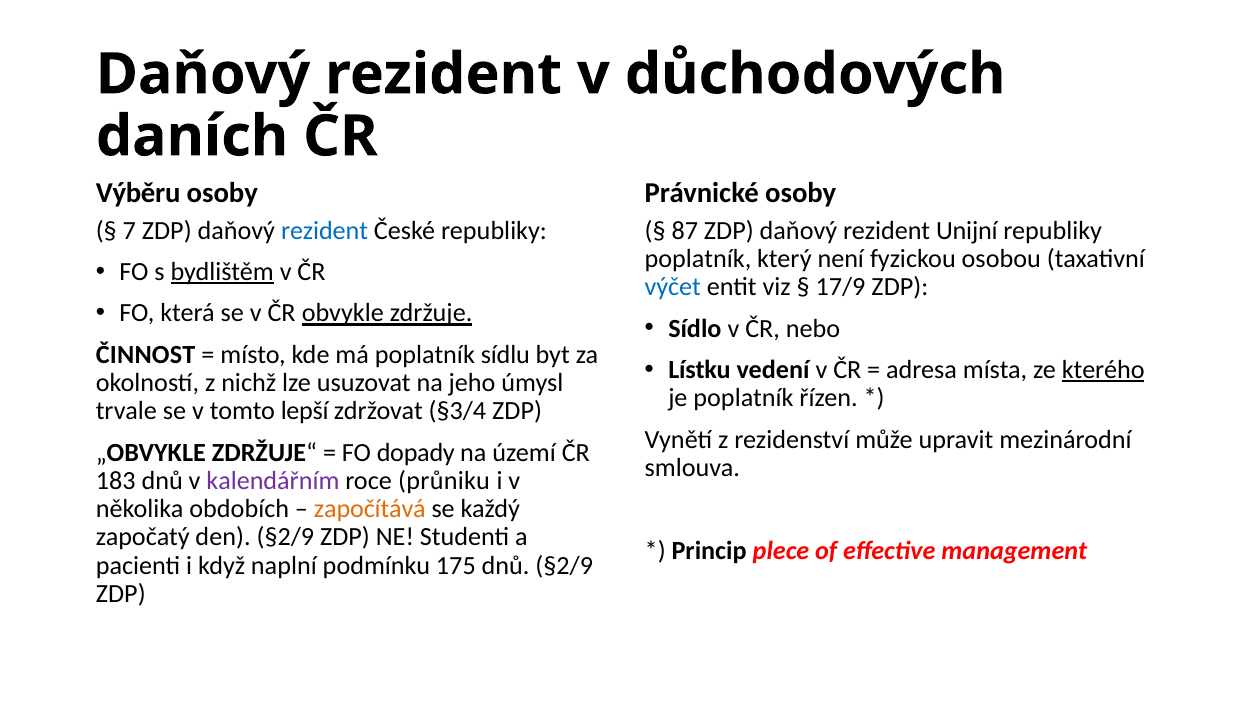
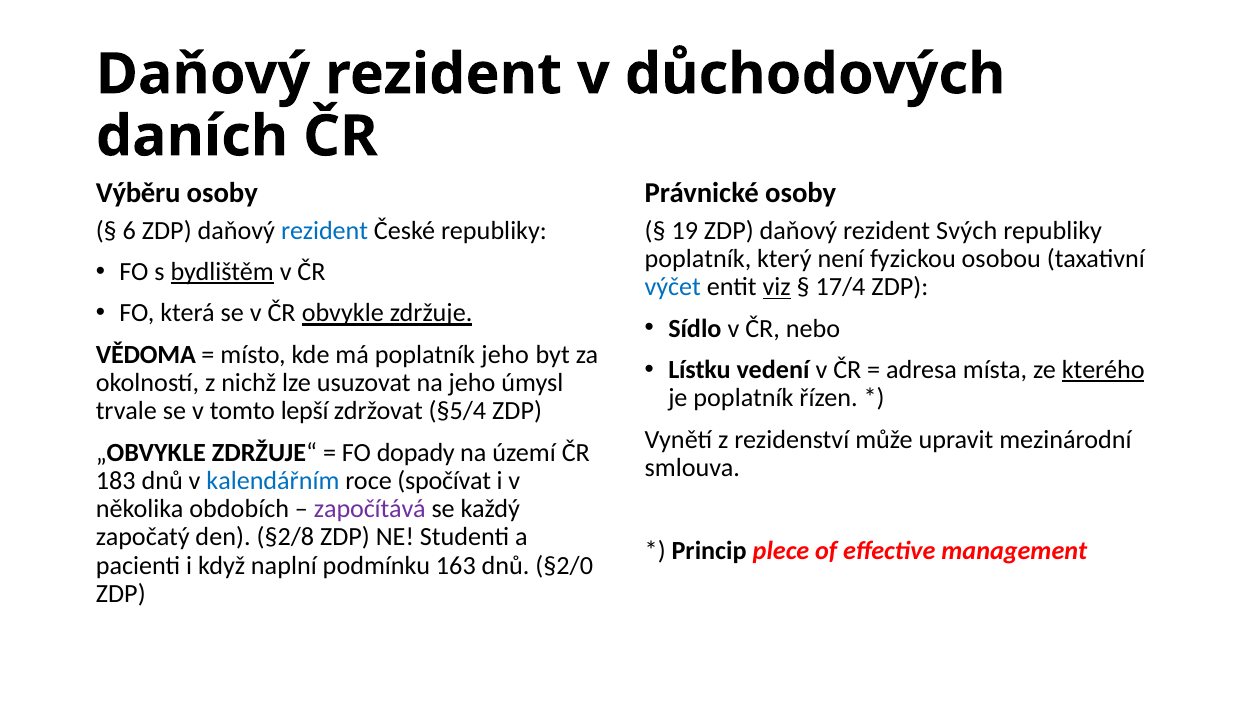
7: 7 -> 6 (129, 230)
87: 87 -> 19 (685, 230)
Unijní: Unijní -> Svých (967, 230)
viz underline: none -> present (777, 287)
17/9: 17/9 -> 17/4 (841, 287)
ČINNOST: ČINNOST -> VĚDOMA (146, 355)
poplatník sídlu: sídlu -> jeho (505, 355)
§3/4: §3/4 -> §5/4 (457, 411)
kalendářním colour: purple -> blue (273, 481)
průniku: průniku -> spočívat (444, 481)
započítává colour: orange -> purple (370, 509)
den §2/9: §2/9 -> §2/8 (285, 537)
175: 175 -> 163 (456, 566)
dnů §2/9: §2/9 -> §2/0 (564, 566)
